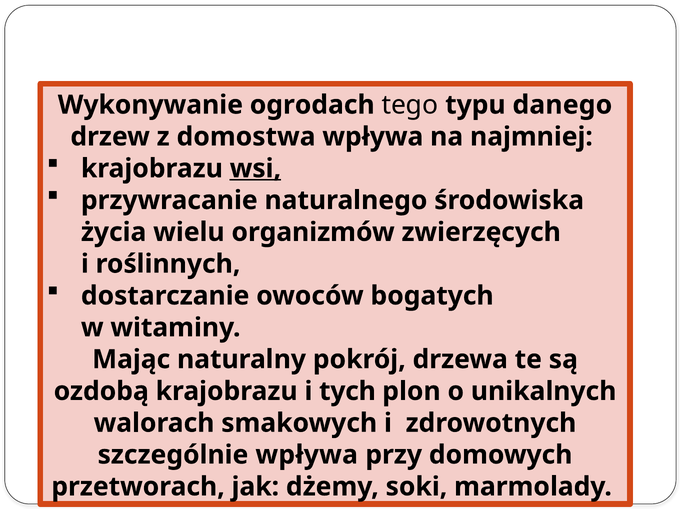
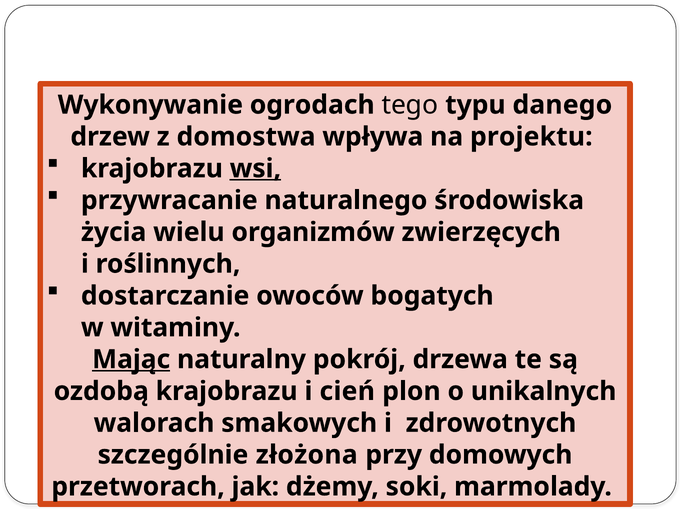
najmniej: najmniej -> projektu (531, 137)
Mając underline: none -> present (131, 359)
tych: tych -> cień (347, 391)
szczególnie wpływa: wpływa -> złożona (307, 455)
